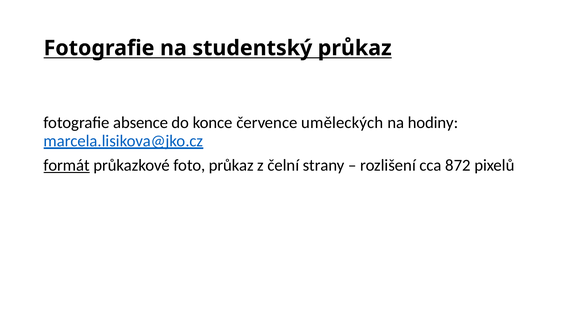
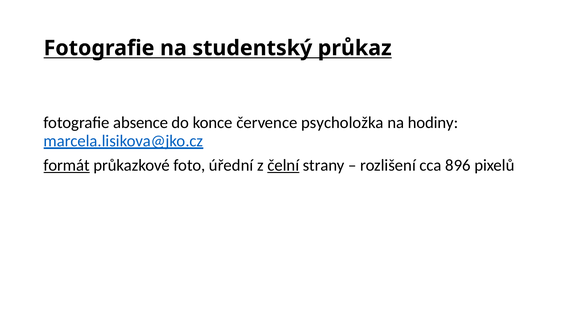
uměleckých: uměleckých -> psycholožka (342, 123)
foto průkaz: průkaz -> úřední (231, 165)
čelní underline: none -> present (283, 165)
872: 872 -> 896 (458, 165)
